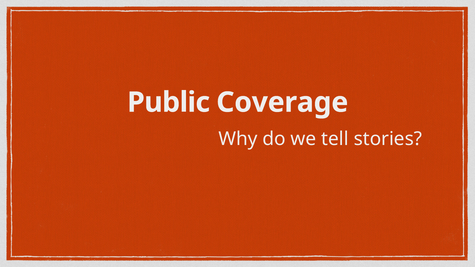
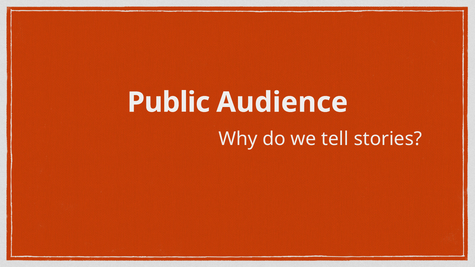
Coverage: Coverage -> Audience (282, 102)
